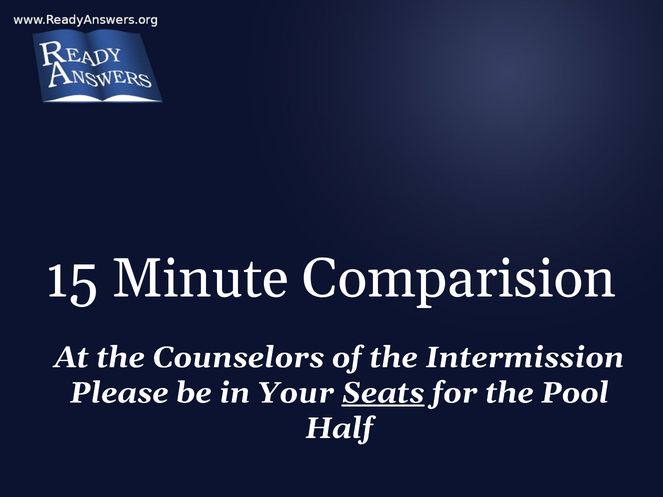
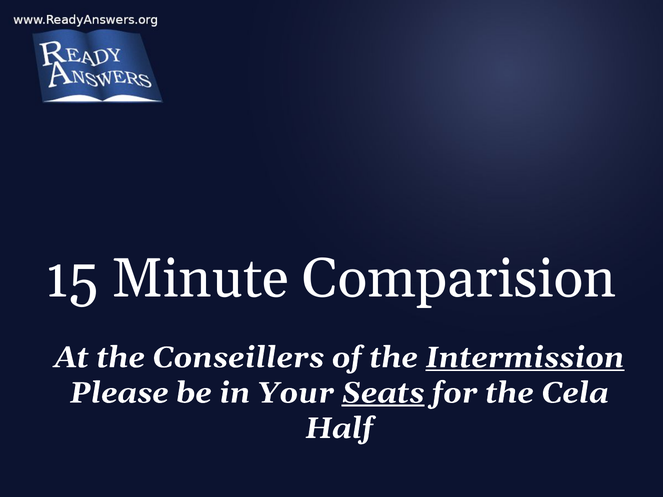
Counselors: Counselors -> Conseillers (238, 358)
Intermission underline: none -> present (525, 358)
Pool: Pool -> Cela (575, 393)
